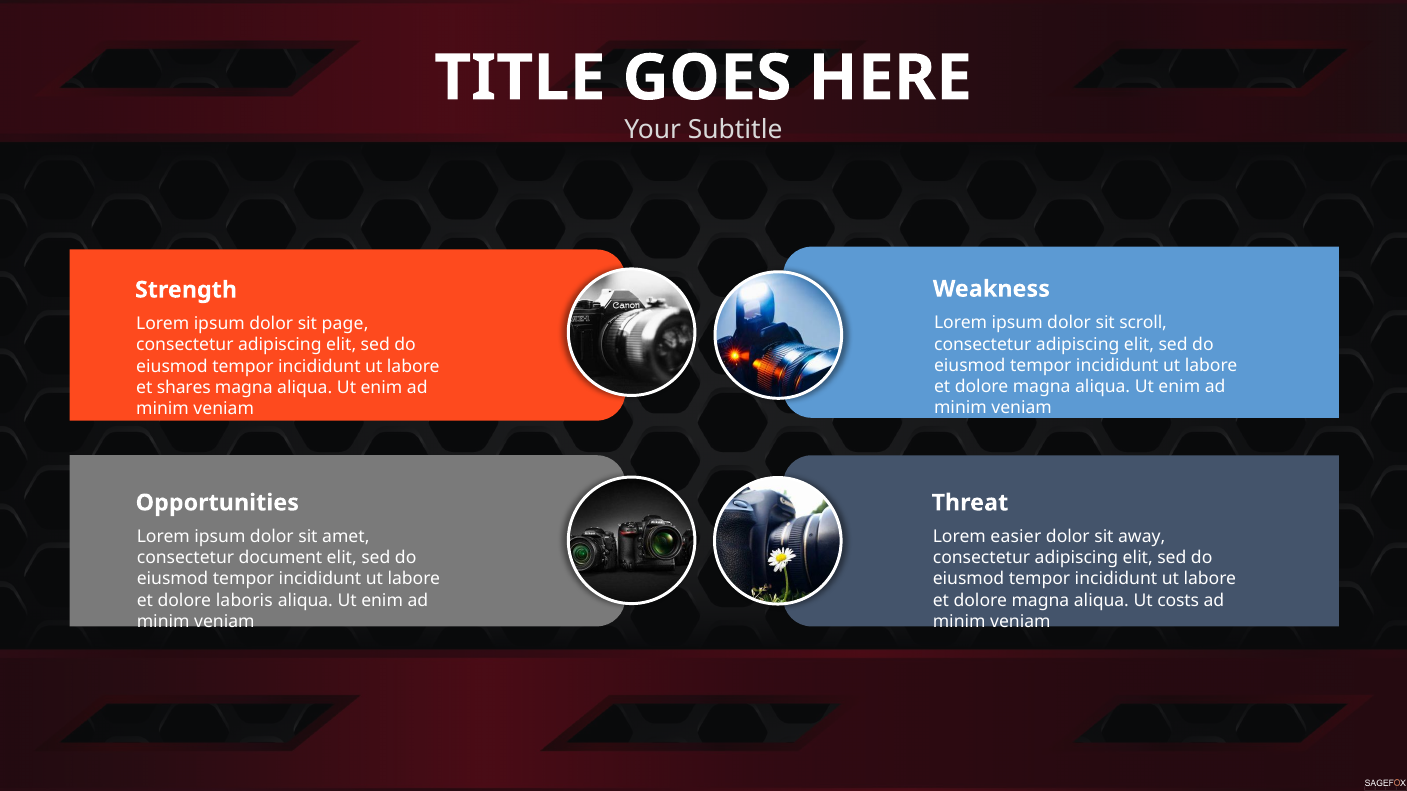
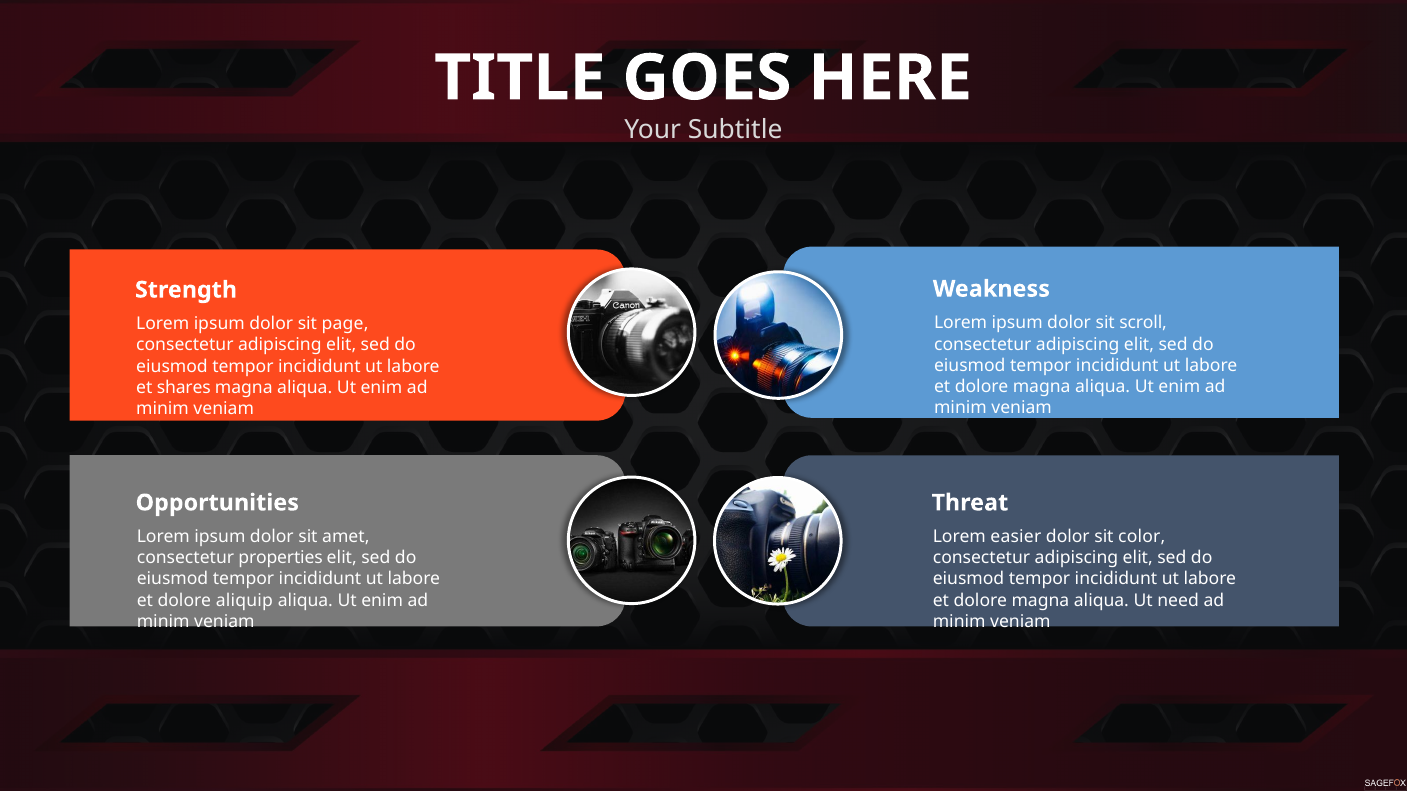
away: away -> color (1142, 537)
document: document -> properties (281, 558)
laboris: laboris -> aliquip (244, 601)
costs: costs -> need (1178, 601)
